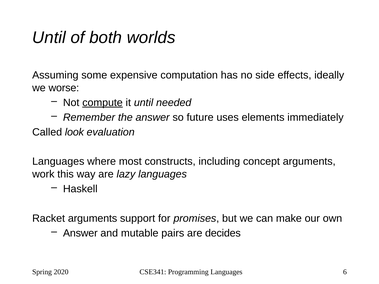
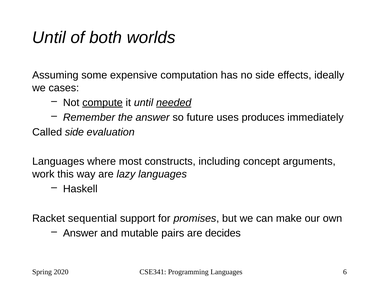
worse: worse -> cases (64, 88)
needed underline: none -> present (174, 103)
elements: elements -> produces (263, 117)
Called look: look -> side (74, 132)
Racket arguments: arguments -> sequential (92, 218)
